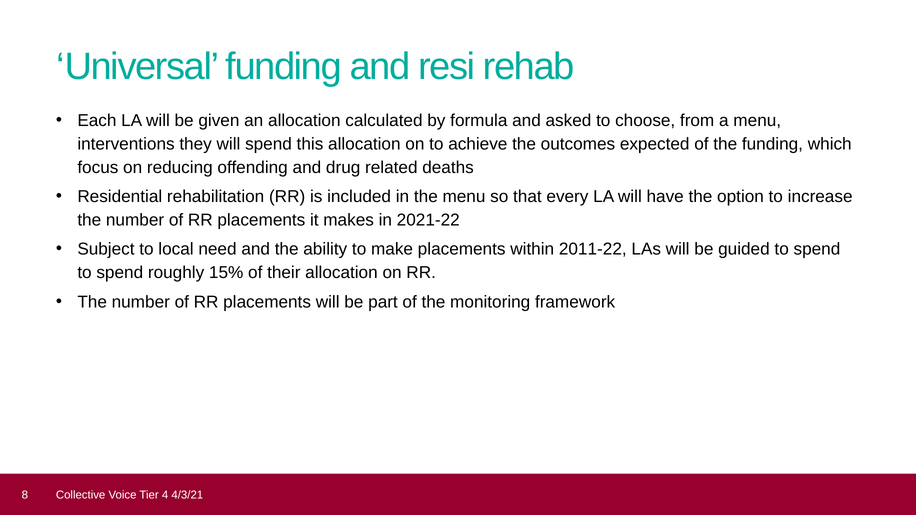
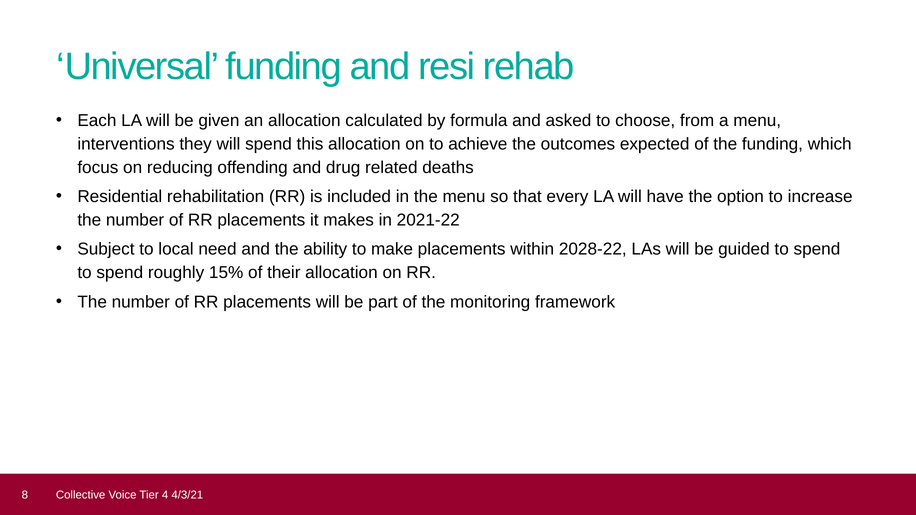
2011-22: 2011-22 -> 2028-22 (593, 249)
